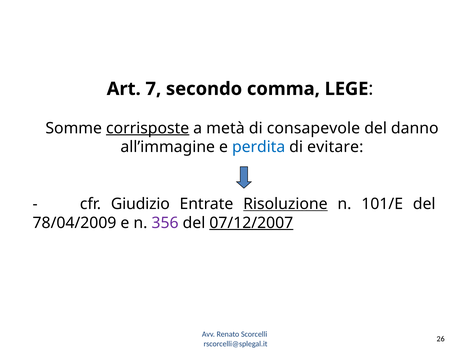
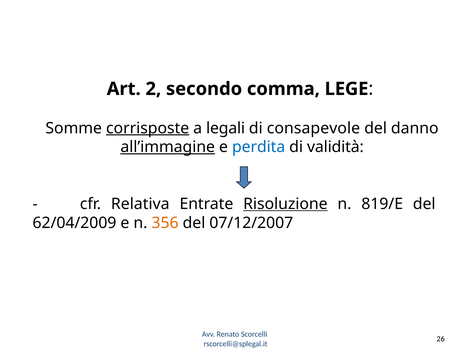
7: 7 -> 2 (153, 89)
metà: metà -> legali (226, 128)
all’immagine underline: none -> present (168, 147)
evitare: evitare -> validità (335, 147)
Giudizio: Giudizio -> Relativa (140, 204)
101/E: 101/E -> 819/E (382, 204)
78/04/2009: 78/04/2009 -> 62/04/2009 (74, 223)
356 colour: purple -> orange (165, 223)
07/12/2007 underline: present -> none (251, 223)
